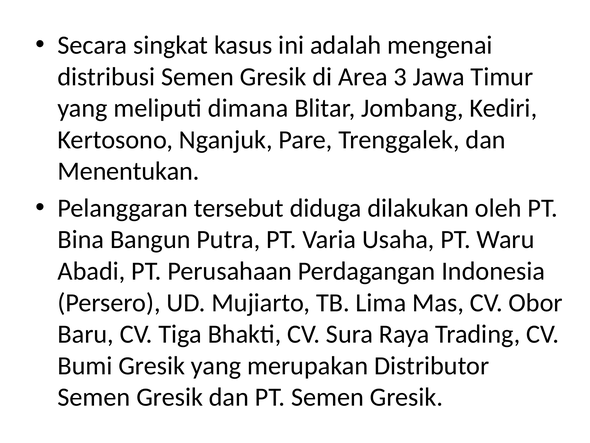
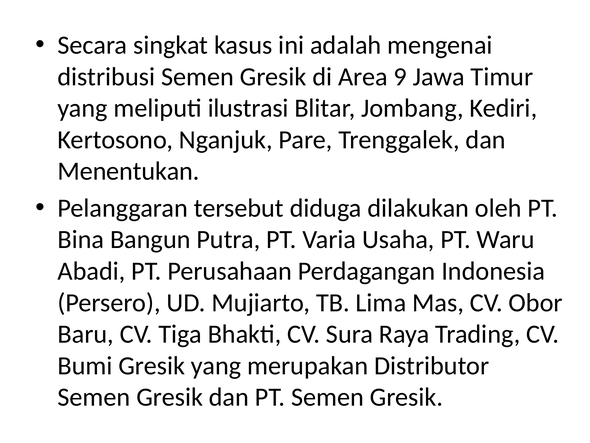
3: 3 -> 9 (400, 77)
dimana: dimana -> ilustrasi (248, 108)
